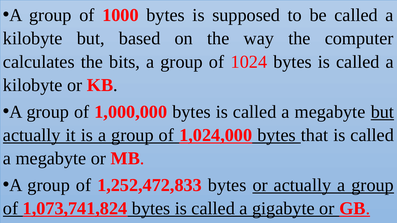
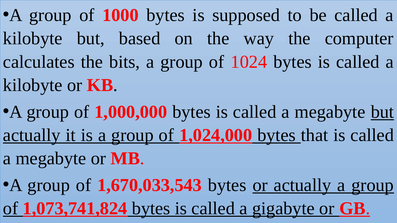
1,252,472,833: 1,252,472,833 -> 1,670,033,543 (150, 185)
